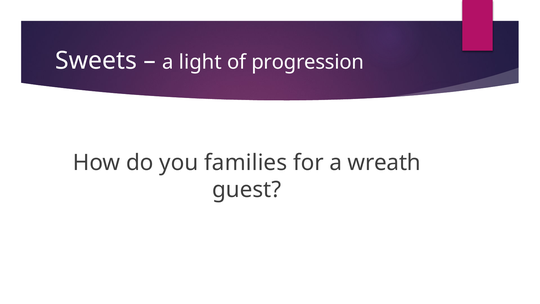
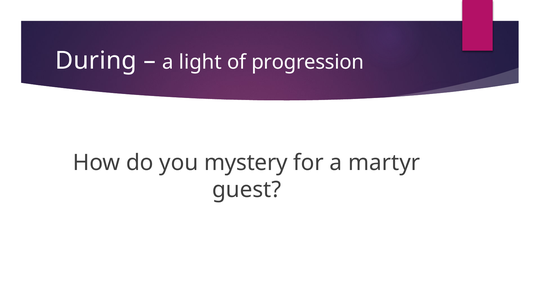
Sweets: Sweets -> During (96, 61)
families: families -> mystery (246, 163)
wreath: wreath -> martyr (384, 163)
